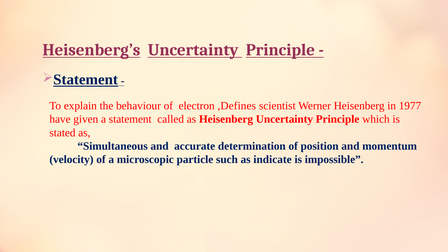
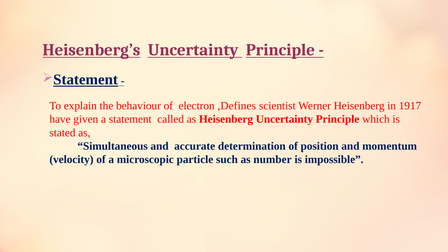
1977: 1977 -> 1917 (410, 106)
indicate: indicate -> number (273, 160)
